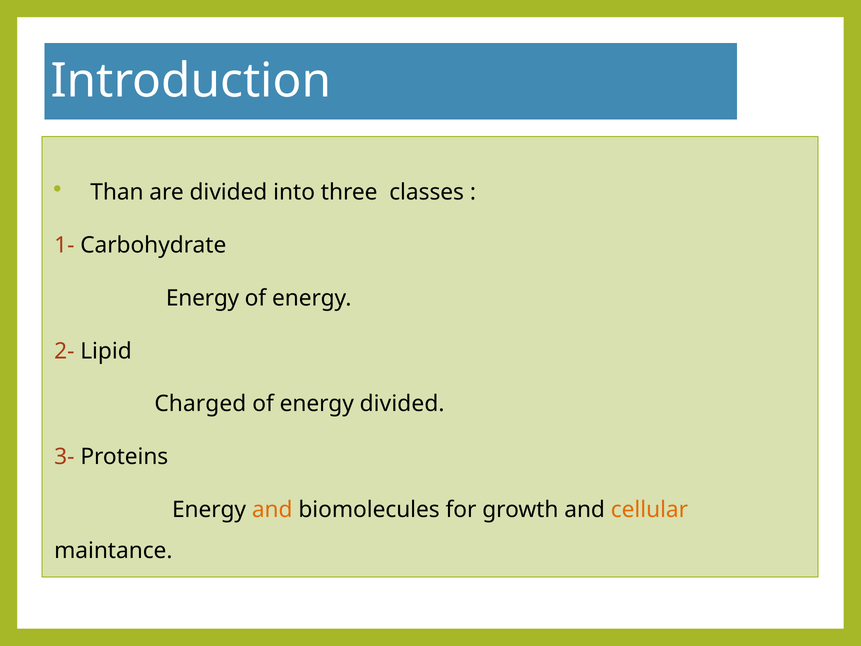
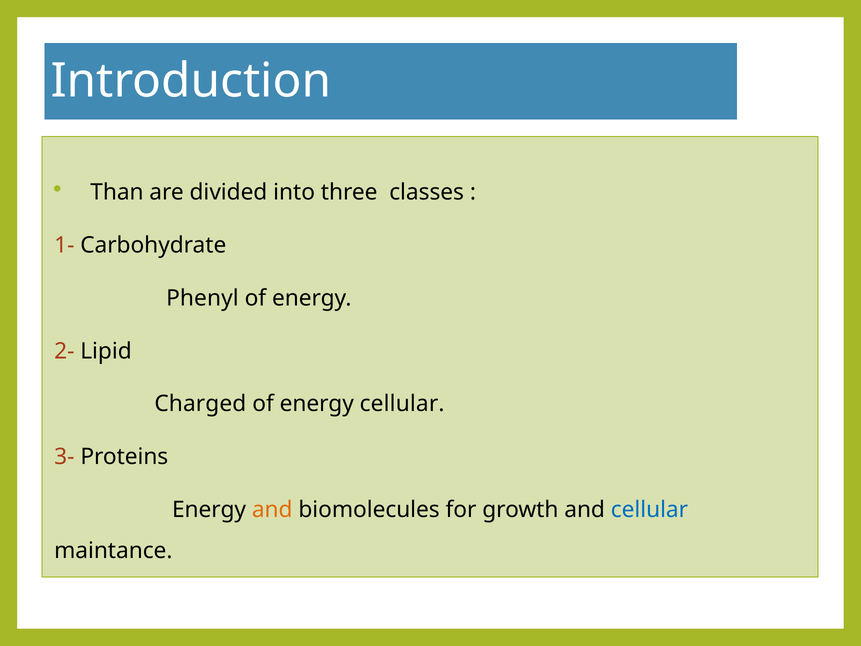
Energy: Energy -> Phenyl (202, 298)
energy divided: divided -> cellular (402, 404)
cellular colour: orange -> blue (649, 509)
